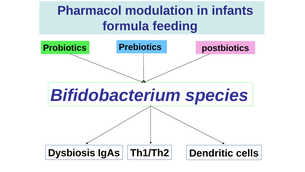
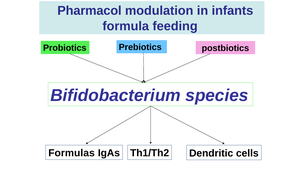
Dysbiosis: Dysbiosis -> Formulas (72, 153)
